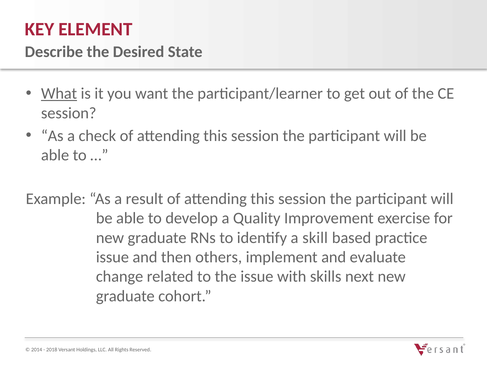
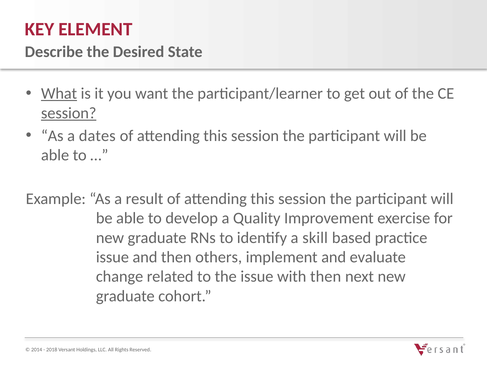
session underline: none -> present (69, 113)
check: check -> dates (97, 136)
with skills: skills -> then (326, 277)
